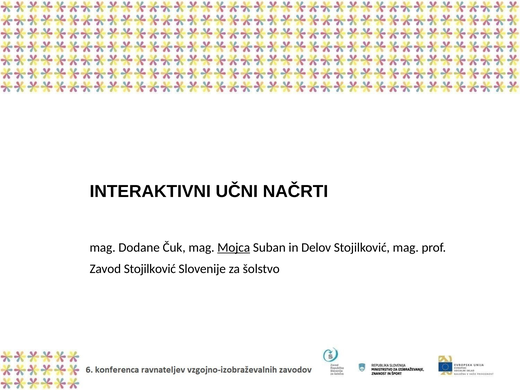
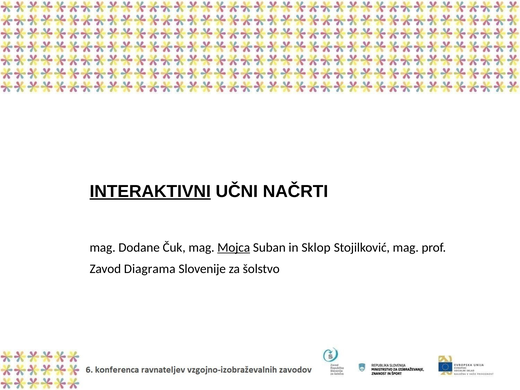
INTERAKTIVNI underline: none -> present (150, 192)
Delov: Delov -> Sklop (316, 247)
Zavod Stojilković: Stojilković -> Diagrama (150, 269)
